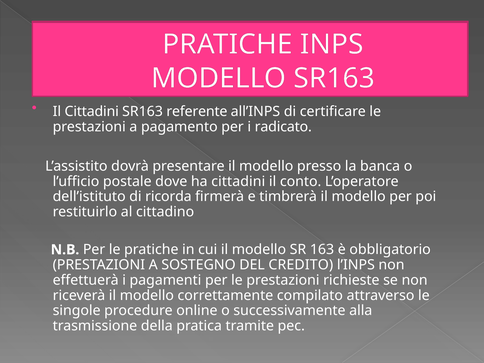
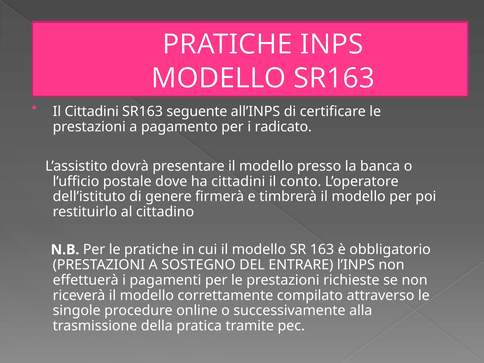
referente: referente -> seguente (197, 112)
ricorda: ricorda -> genere (168, 197)
CREDITO: CREDITO -> ENTRARE (301, 265)
